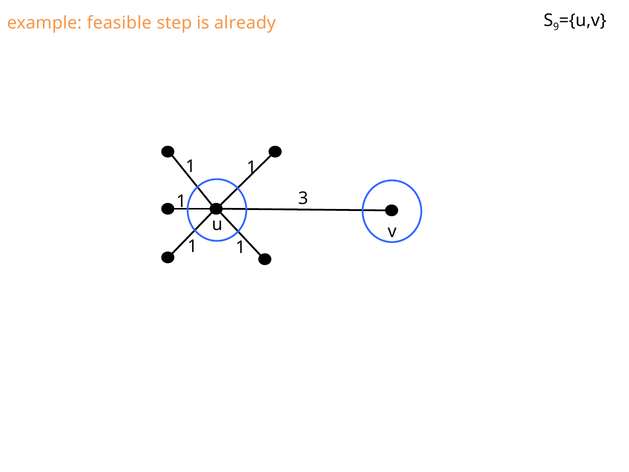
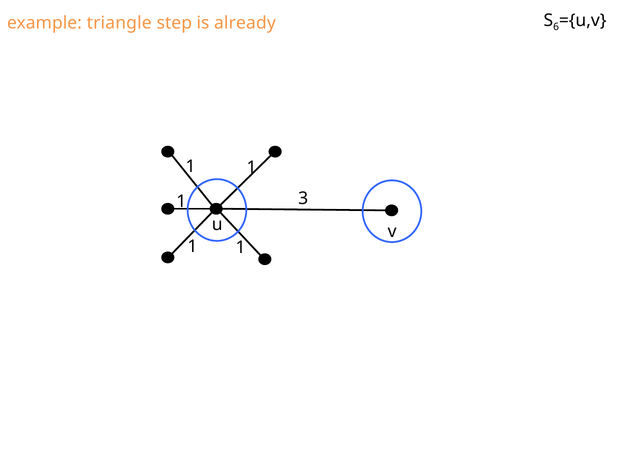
9: 9 -> 6 (556, 27)
feasible: feasible -> triangle (119, 23)
